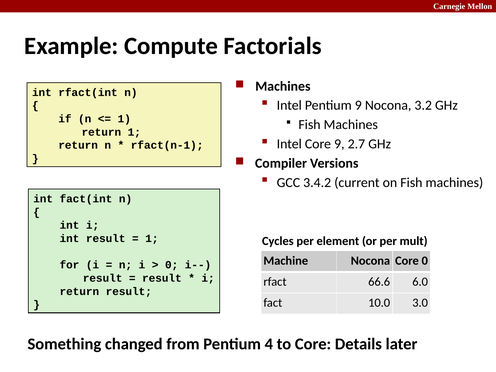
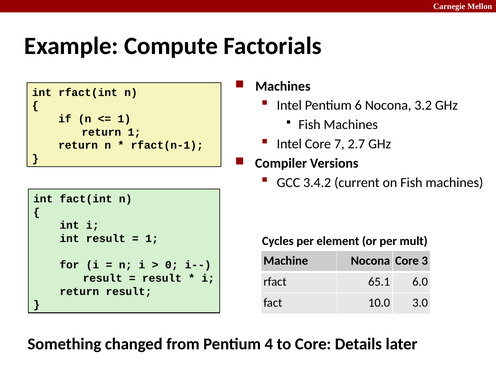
Pentium 9: 9 -> 6 (358, 105)
Core 9: 9 -> 7 (339, 144)
Core 0: 0 -> 3 (425, 261)
66.6: 66.6 -> 65.1 (379, 282)
